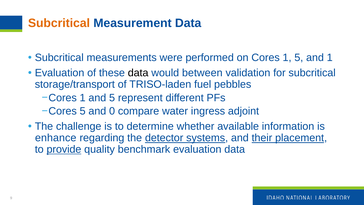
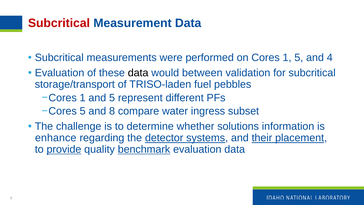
Subcritical colour: orange -> red (59, 23)
and 1: 1 -> 4 (330, 58)
0: 0 -> 8 (112, 111)
adjoint: adjoint -> subset (244, 111)
available: available -> solutions (238, 126)
benchmark underline: none -> present (144, 149)
